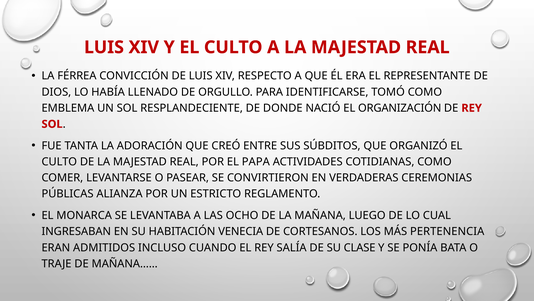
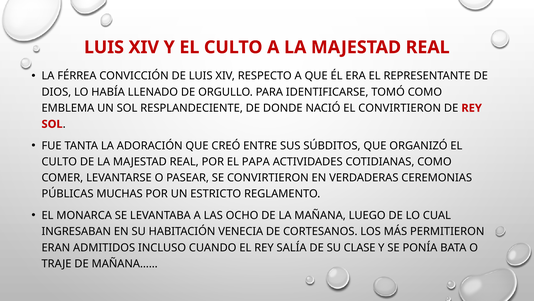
EL ORGANIZACIÓN: ORGANIZACIÓN -> CONVIRTIERON (400, 108)
ALIANZA: ALIANZA -> MUCHAS (120, 194)
PERTENENCIA: PERTENENCIA -> PERMITIERON (447, 231)
